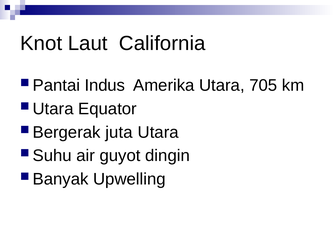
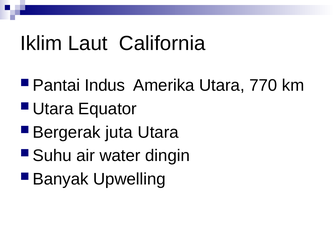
Knot: Knot -> Iklim (41, 43)
705: 705 -> 770 (263, 85)
guyot: guyot -> water (120, 156)
